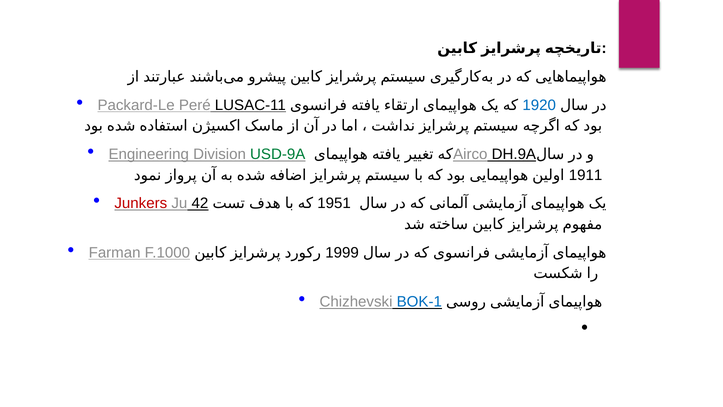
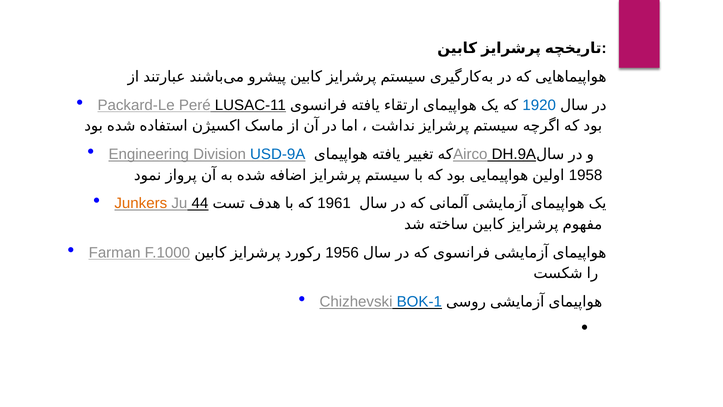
USD-9A colour: green -> blue (278, 154)
1911: 1911 -> 1958 (586, 175)
Junkers colour: red -> orange (141, 203)
42: 42 -> 44 (200, 203)
1951: 1951 -> 1961 (334, 203)
1999: 1999 -> 1956 (342, 252)
